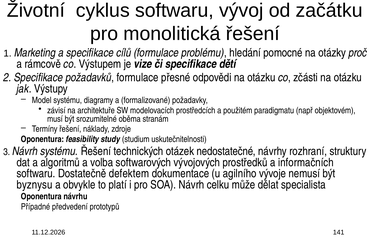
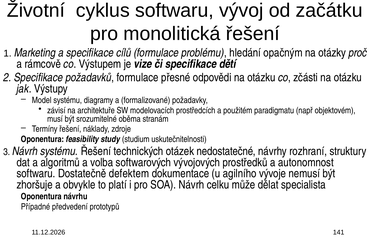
pomocné: pomocné -> opačným (283, 53)
informačních: informačních -> autonomnost (306, 162)
byznysu: byznysu -> zhoršuje (35, 185)
